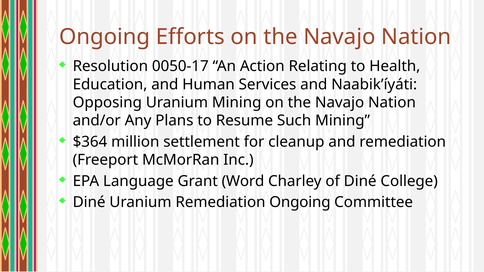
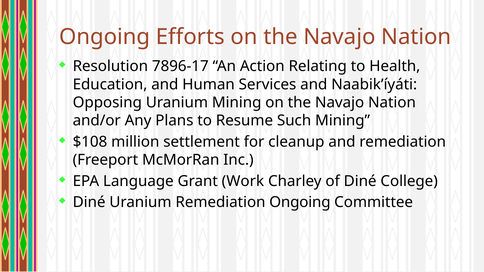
0050-17: 0050-17 -> 7896-17 (180, 66)
$364: $364 -> $108 (90, 142)
Word: Word -> Work (243, 181)
